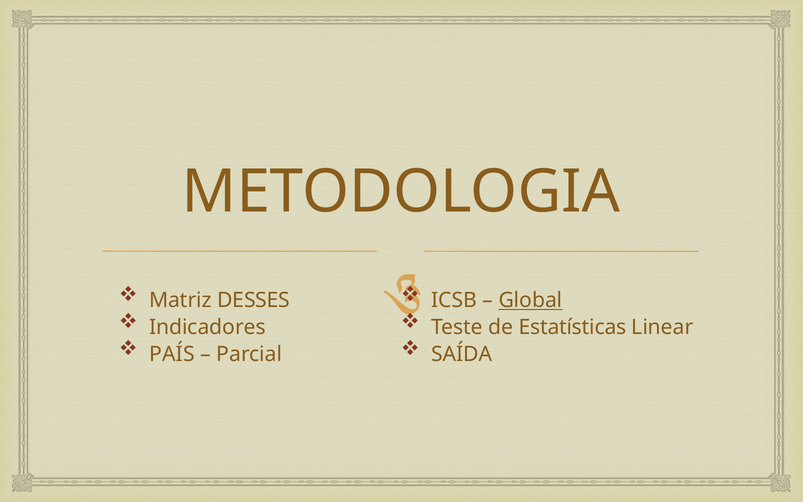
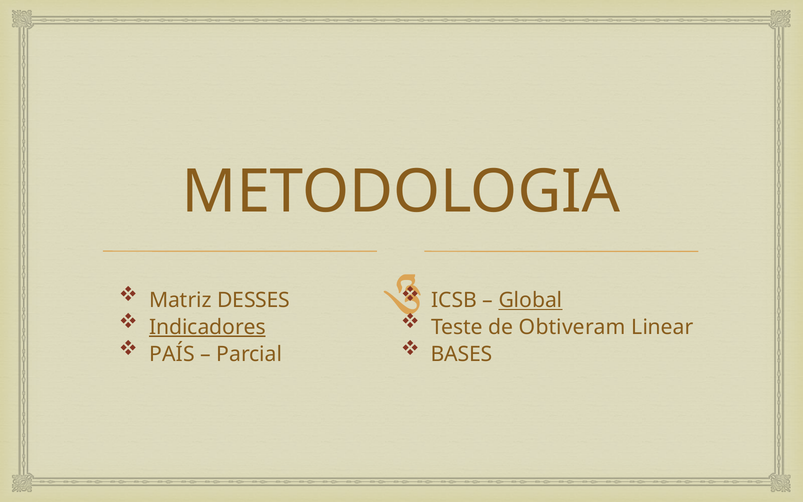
Indicadores underline: none -> present (207, 327)
Estatísticas: Estatísticas -> Obtiveram (572, 327)
SAÍDA: SAÍDA -> BASES (462, 354)
